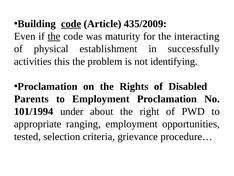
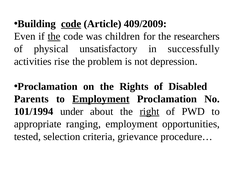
435/2009: 435/2009 -> 409/2009 (145, 24)
maturity: maturity -> children (123, 36)
interacting: interacting -> researchers (197, 36)
establishment: establishment -> unsatisfactory (109, 49)
this: this -> rise (62, 61)
identifying: identifying -> depression (174, 61)
Employment underline: none -> present (101, 99)
right underline: none -> present (149, 111)
